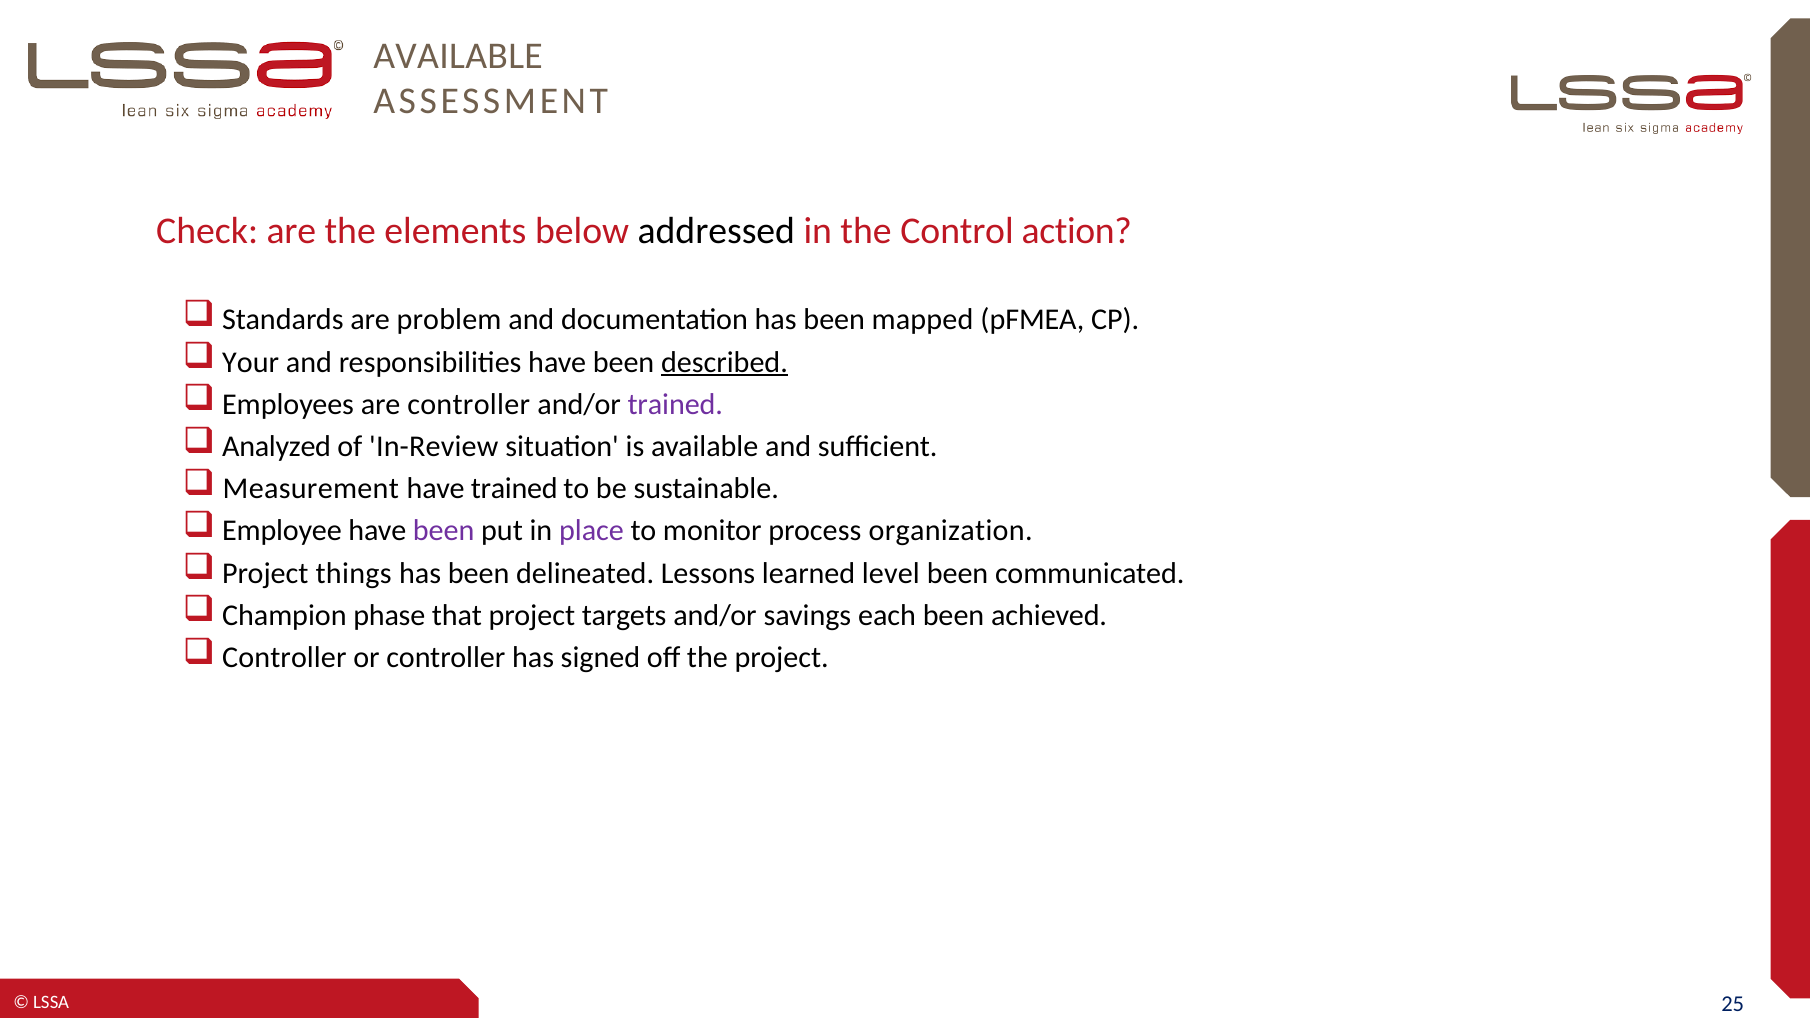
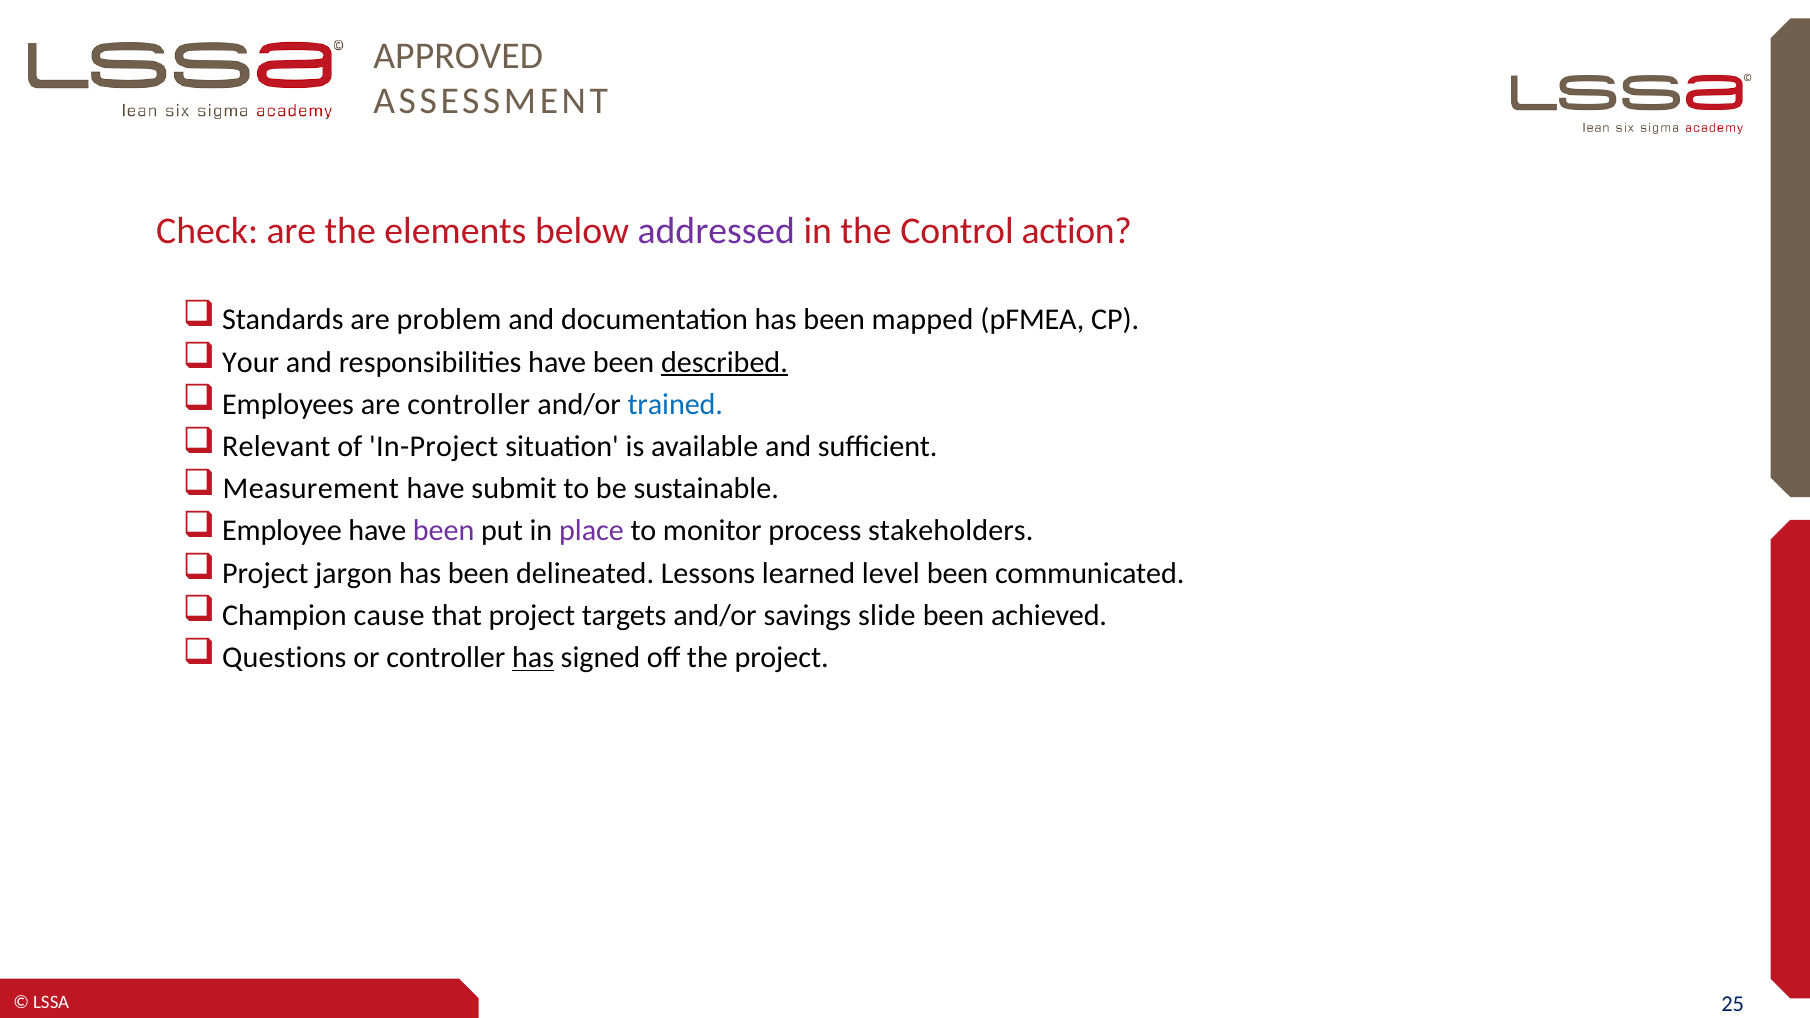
AVAILABLE: AVAILABLE -> APPROVED (458, 56)
addressed colour: black -> purple (716, 231)
trained colour: purple -> blue (675, 404)
Analyzed: Analyzed -> Relevant (276, 447)
In-Review: In-Review -> In-Project (434, 447)
have trained: trained -> submit (514, 489)
organization: organization -> stakeholders (951, 531)
things: things -> jargon (354, 573)
phase: phase -> cause (389, 615)
each: each -> slide (887, 615)
Controller: Controller -> Questions (284, 658)
has underline: none -> present (533, 658)
